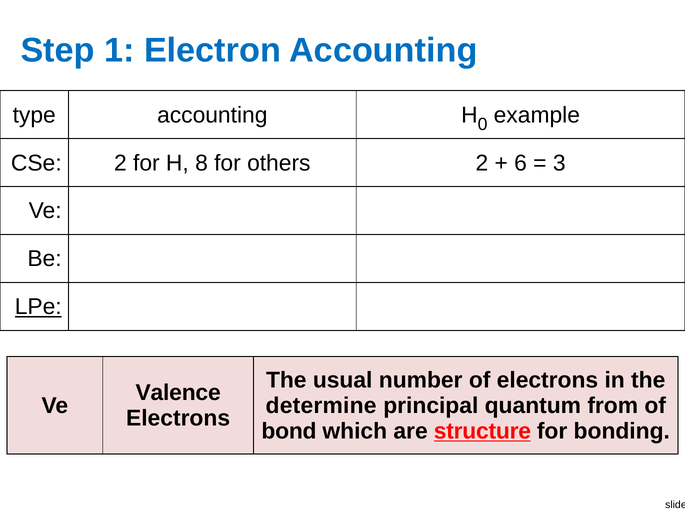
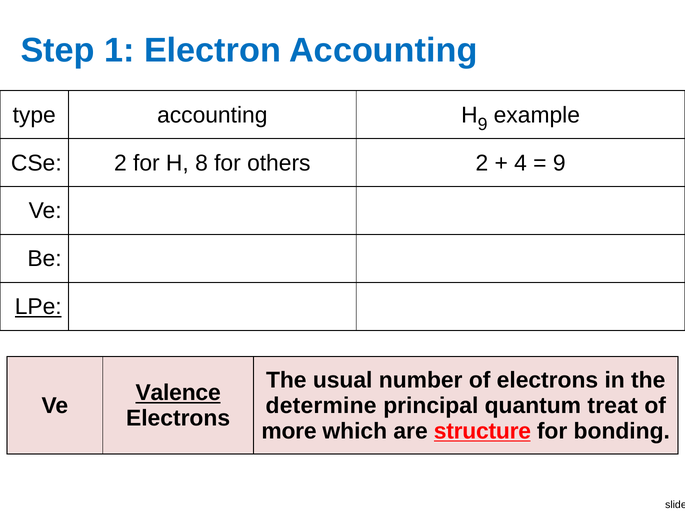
H 0: 0 -> 9 (483, 124)
6: 6 -> 4 (521, 163)
3: 3 -> 9 (559, 163)
Valence underline: none -> present (178, 393)
from: from -> treat (613, 405)
bond: bond -> more (289, 431)
